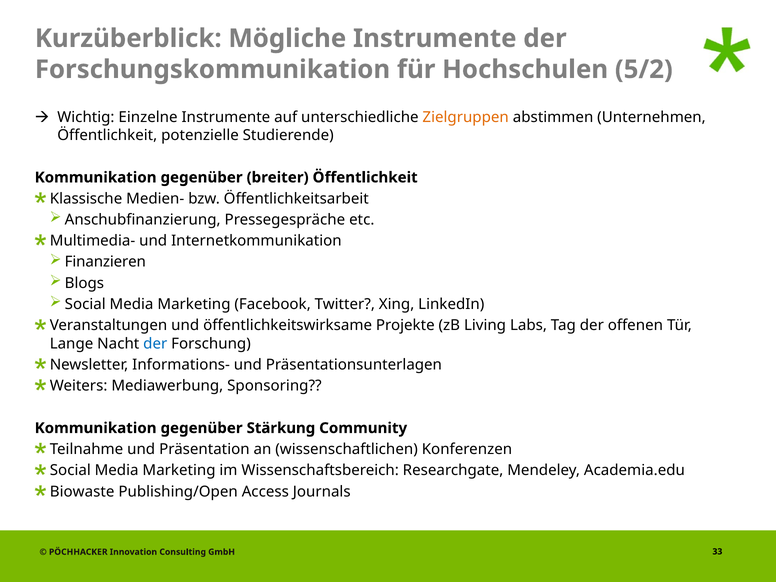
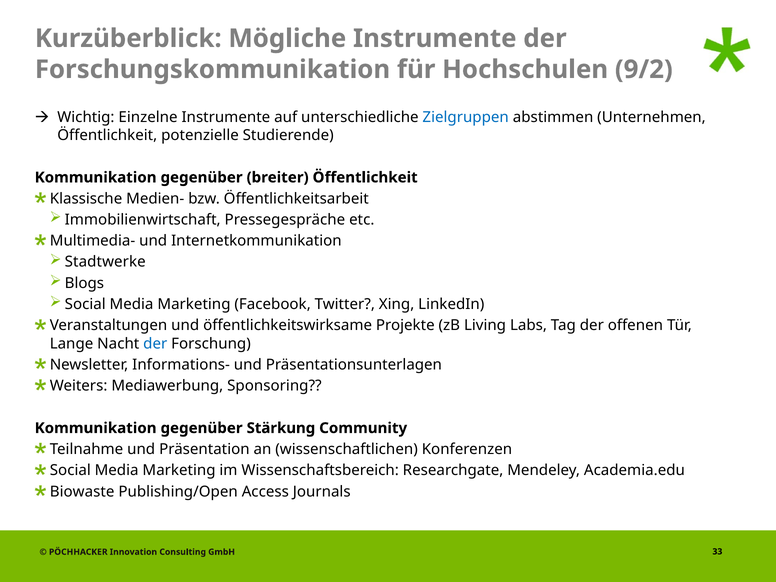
5/2: 5/2 -> 9/2 (644, 69)
Zielgruppen colour: orange -> blue (466, 117)
Anschubfinanzierung: Anschubfinanzierung -> Immobilienwirtschaft (143, 220)
Finanzieren: Finanzieren -> Stadtwerke (105, 262)
